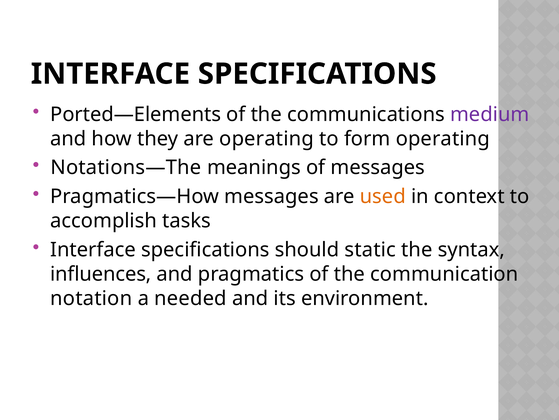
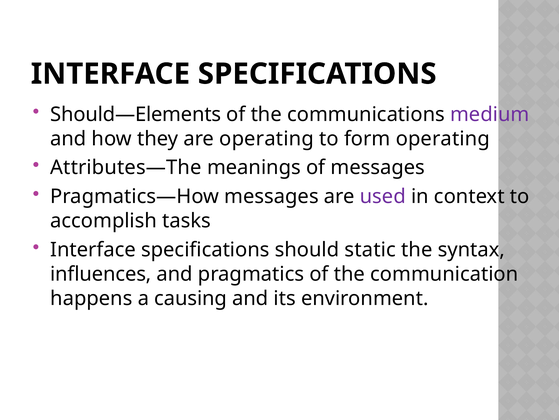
Ported—Elements: Ported—Elements -> Should—Elements (136, 114)
Notations—The: Notations—The -> Attributes—The (126, 167)
used colour: orange -> purple (383, 196)
notation: notation -> happens (91, 298)
needed: needed -> causing (191, 298)
